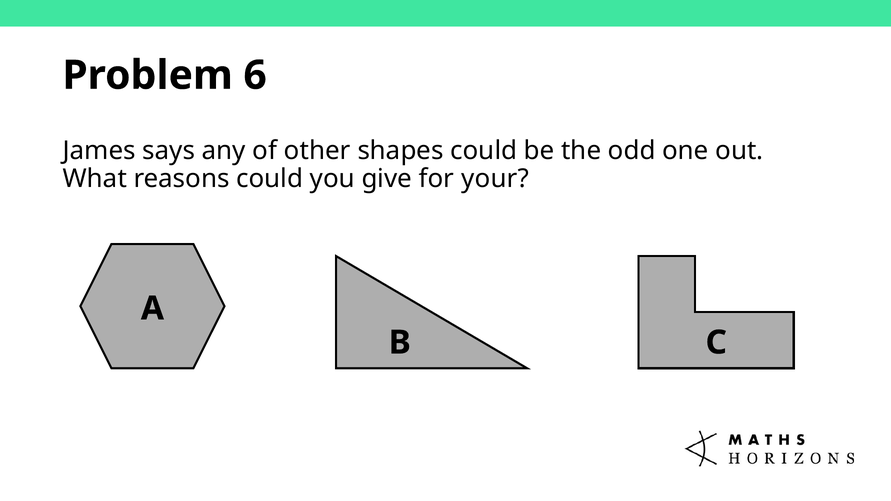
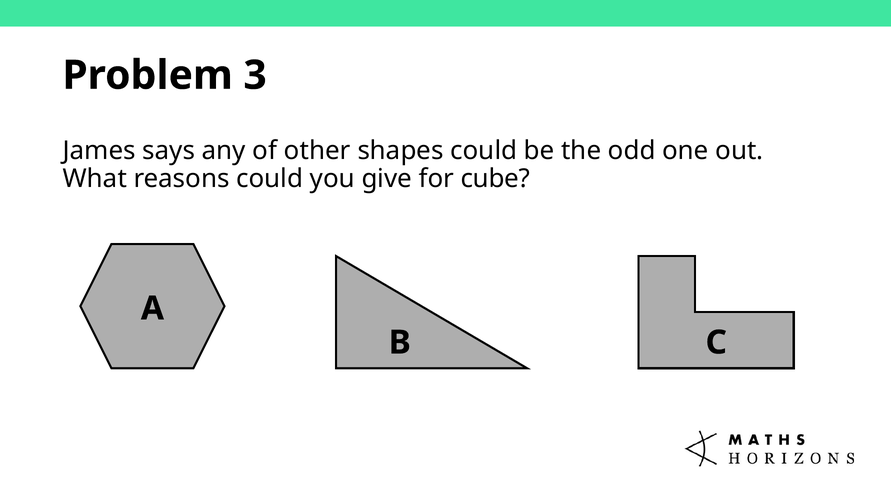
6: 6 -> 3 (255, 75)
your: your -> cube (495, 179)
